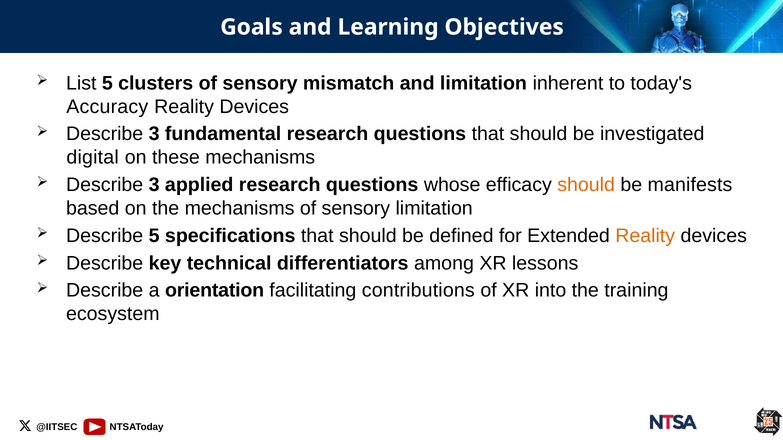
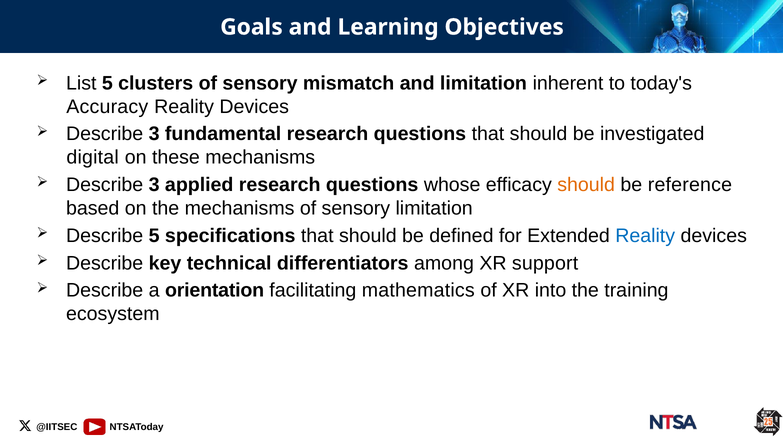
manifests: manifests -> reference (690, 185)
Reality colour: orange -> blue (645, 236)
lessons: lessons -> support (545, 263)
contributions: contributions -> mathematics (418, 291)
